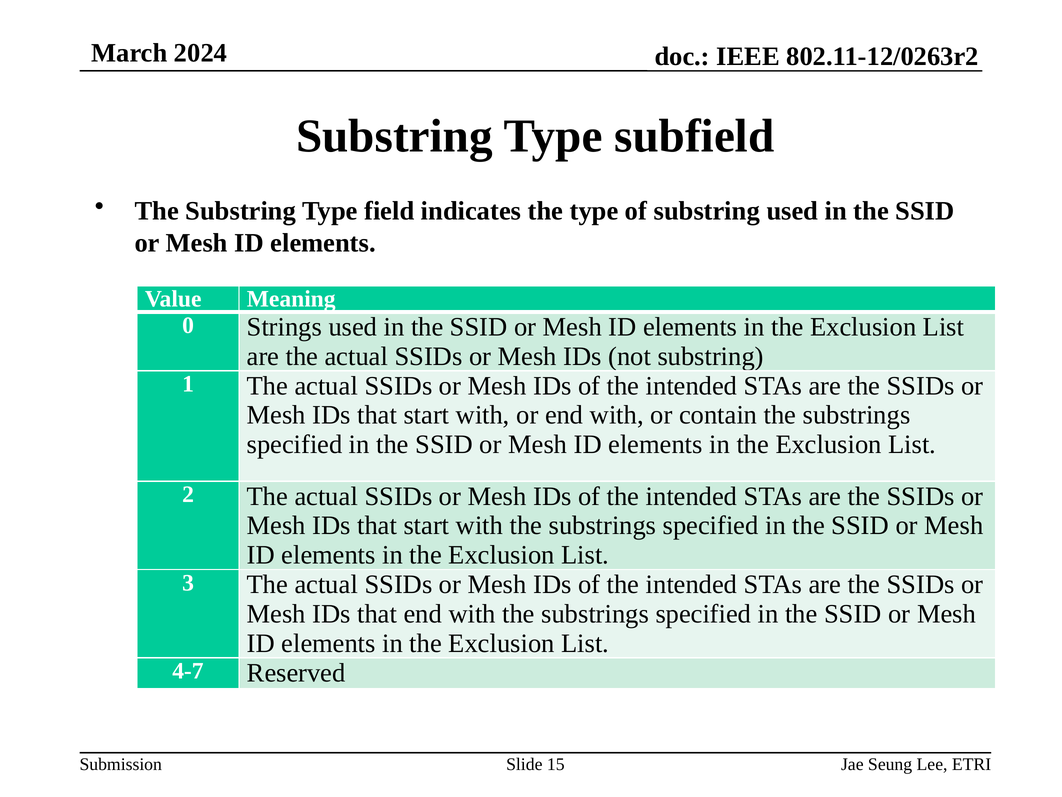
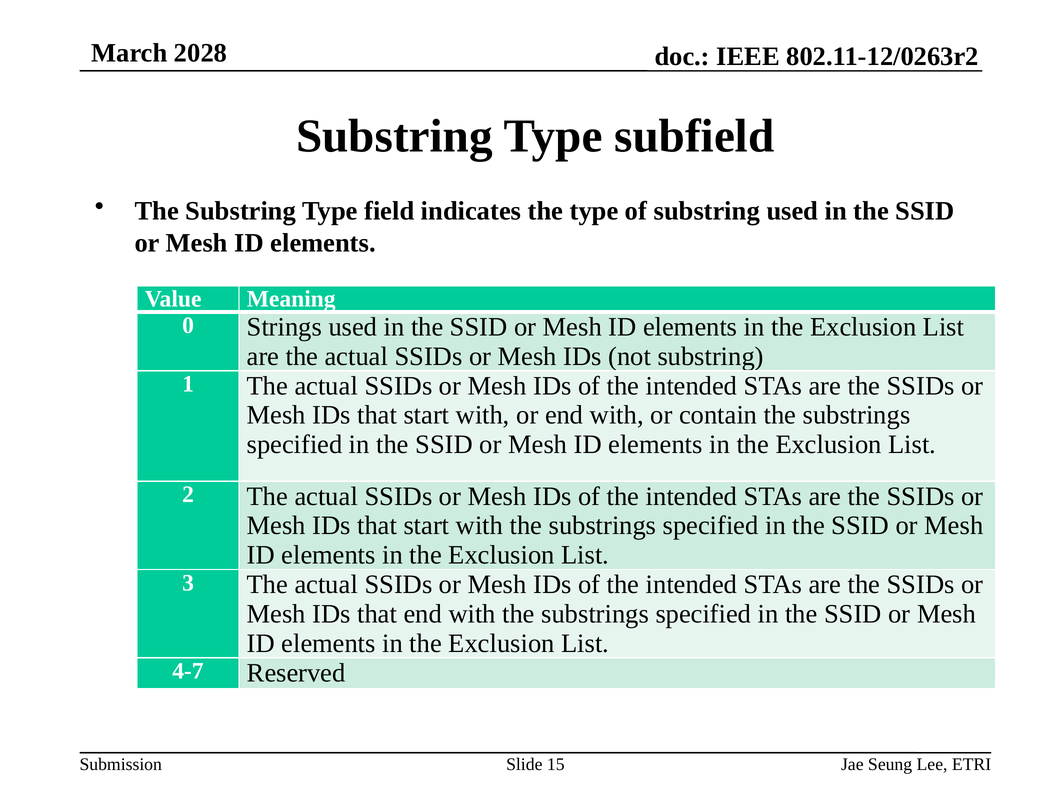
2024: 2024 -> 2028 (201, 53)
